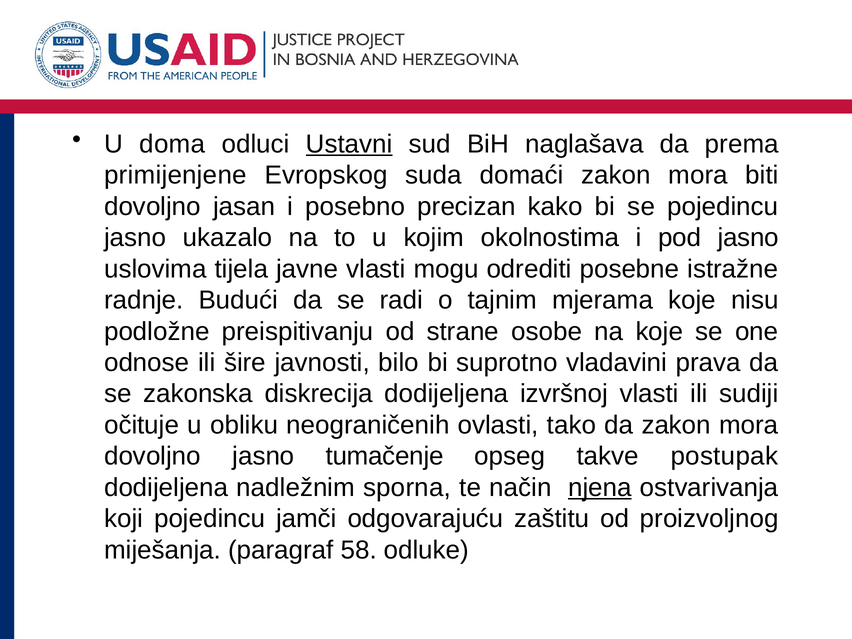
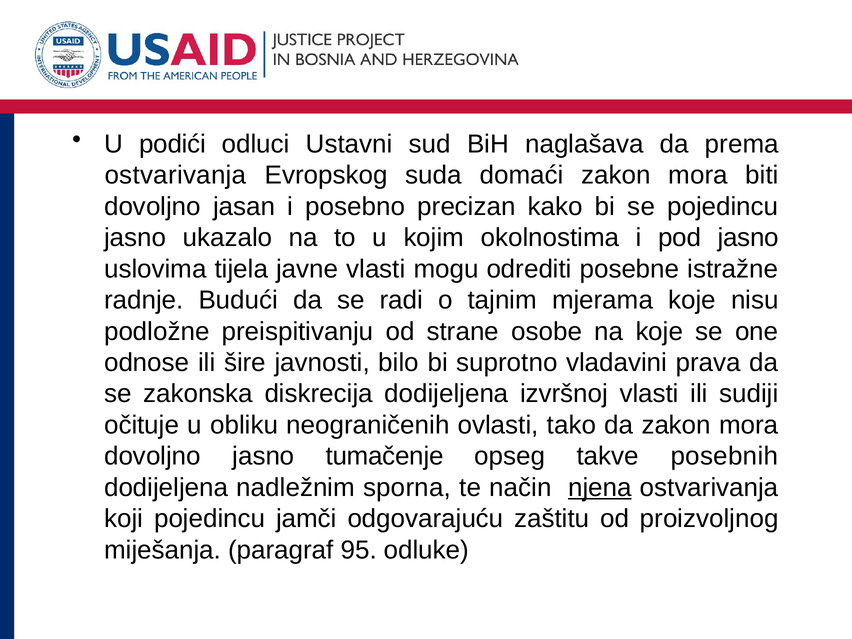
doma: doma -> podići (173, 144)
Ustavni underline: present -> none (349, 144)
primijenjene: primijenjene -> ostvarivanja (175, 175)
postupak: postupak -> posebnih (724, 456)
58: 58 -> 95 (359, 550)
